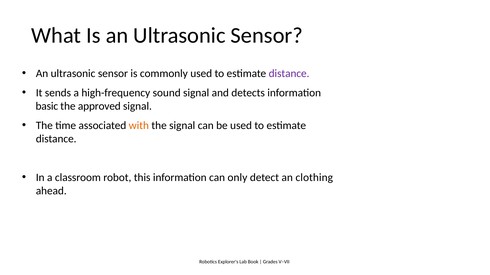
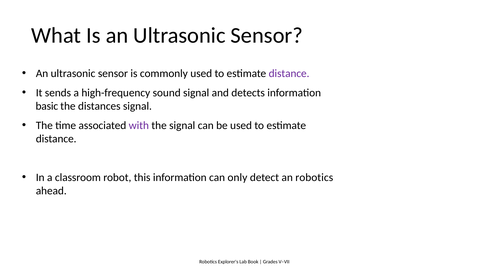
approved: approved -> distances (99, 106)
with colour: orange -> purple (139, 126)
an clothing: clothing -> robotics (314, 178)
